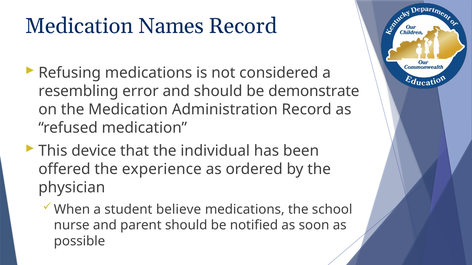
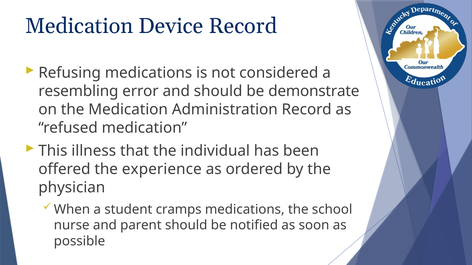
Names: Names -> Device (171, 26)
device: device -> illness (94, 151)
believe: believe -> cramps (179, 210)
